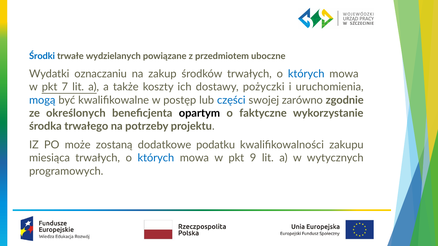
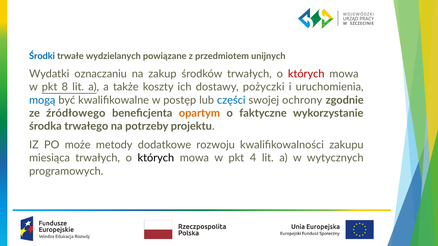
uboczne: uboczne -> unijnych (268, 56)
których colour: blue -> red (306, 74)
7: 7 -> 8 (65, 87)
zarówno: zarówno -> ochrony (302, 100)
określonych: określonych -> źródłowego (76, 113)
opartym colour: black -> orange (199, 113)
zostaną: zostaną -> metody (114, 145)
podatku: podatku -> rozwoju (216, 145)
których colour: blue -> black (156, 158)
9: 9 -> 4 (253, 158)
